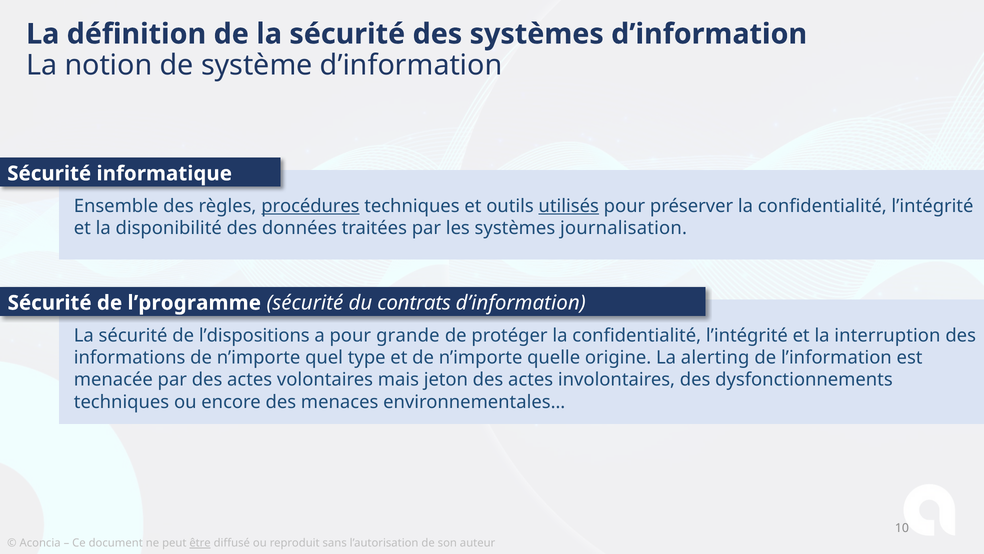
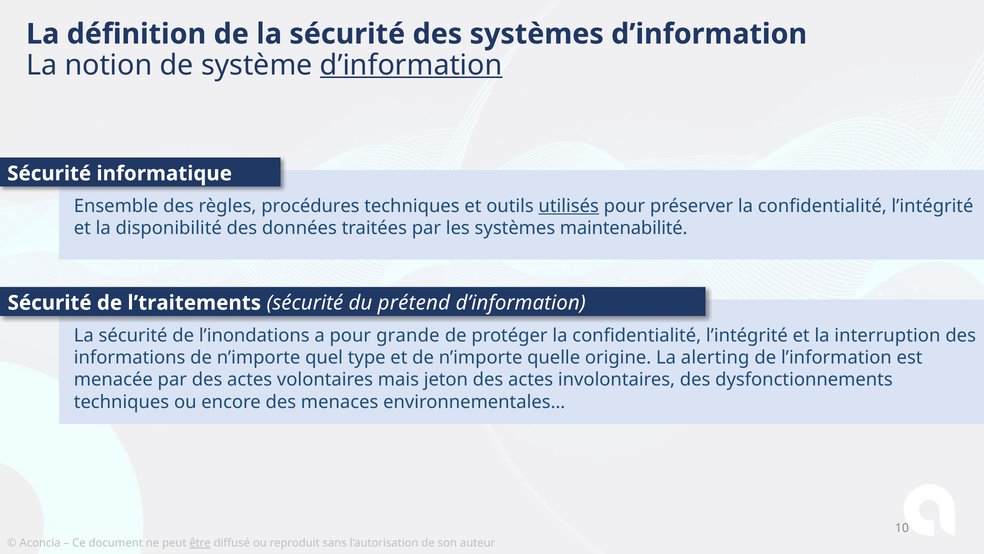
d’information underline: none -> present (411, 65)
procédures underline: present -> none (310, 206)
journalisation: journalisation -> maintenabilité (624, 228)
l’programme: l’programme -> l’traitements (194, 303)
contrats: contrats -> prétend (414, 303)
l’dispositions: l’dispositions -> l’inondations (254, 335)
